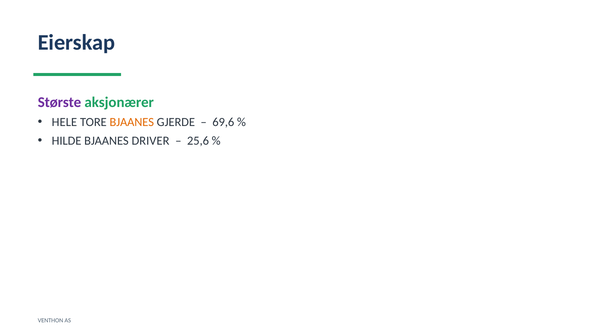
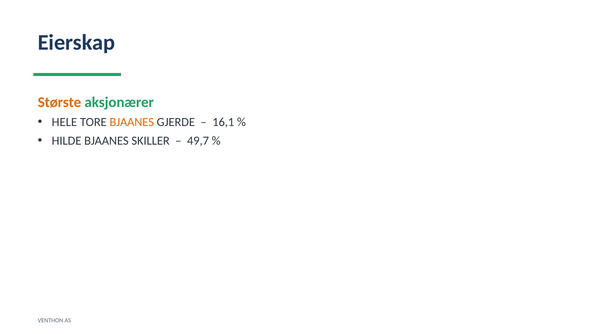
Største colour: purple -> orange (60, 102)
69,6: 69,6 -> 16,1 (223, 122)
DRIVER: DRIVER -> SKILLER (151, 141)
25,6: 25,6 -> 49,7 (198, 141)
